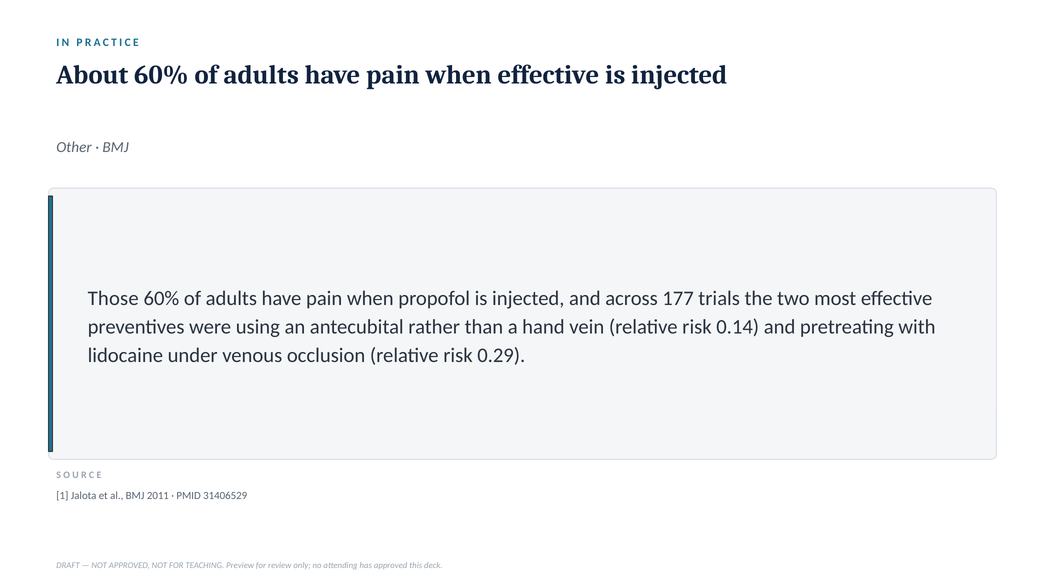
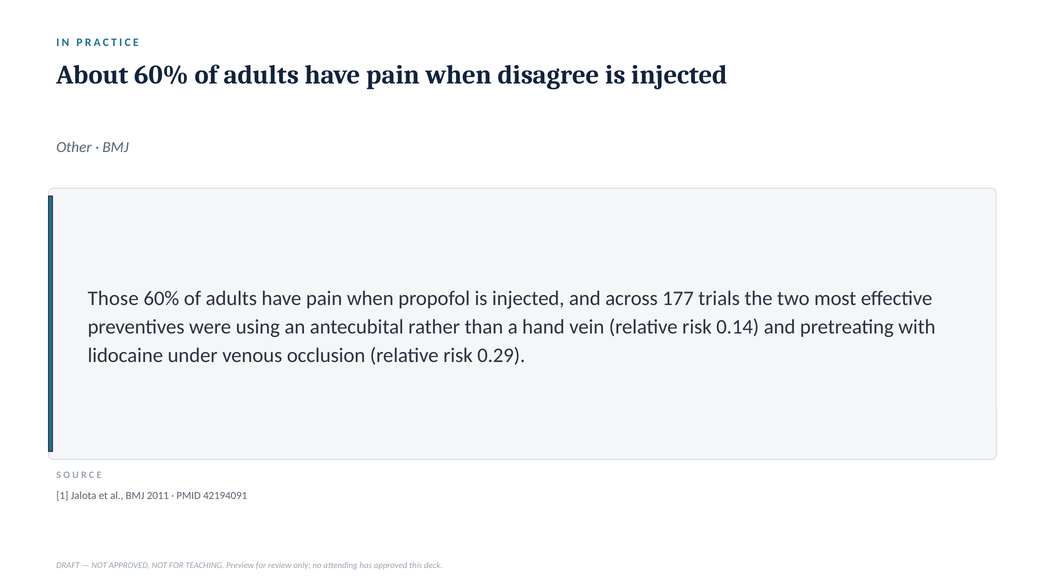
when effective: effective -> disagree (549, 75)
31406529: 31406529 -> 42194091 (225, 495)
